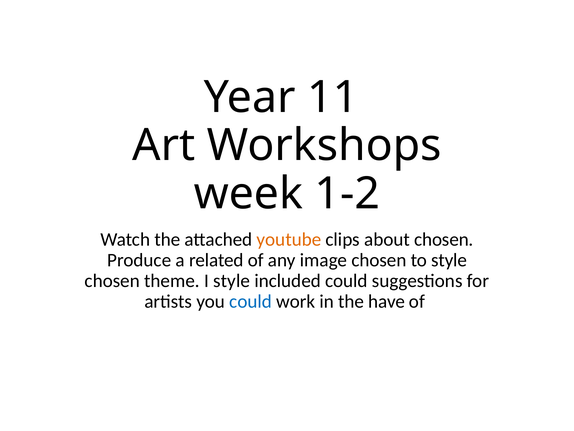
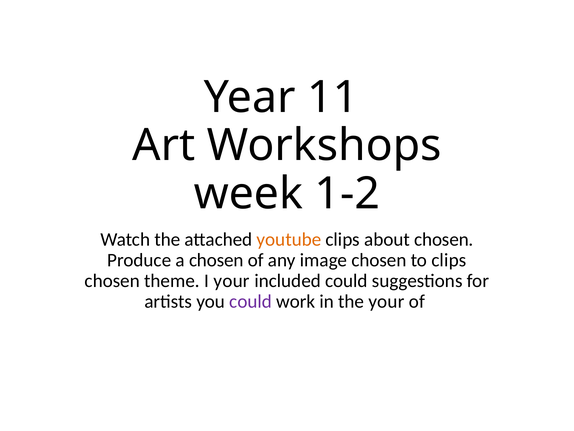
a related: related -> chosen (216, 260)
to style: style -> clips (449, 260)
I style: style -> your (232, 281)
could colour: blue -> purple (251, 301)
the have: have -> your (386, 301)
